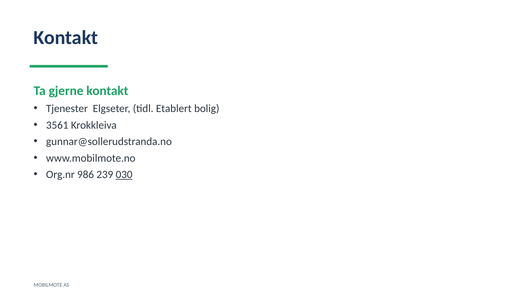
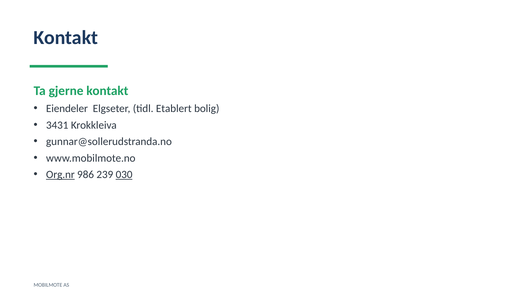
Tjenester: Tjenester -> Eiendeler (67, 109)
3561: 3561 -> 3431 (57, 125)
Org.nr underline: none -> present (60, 175)
